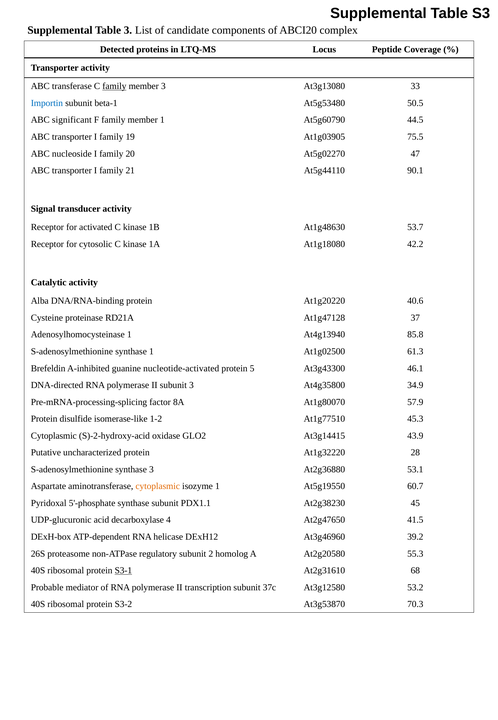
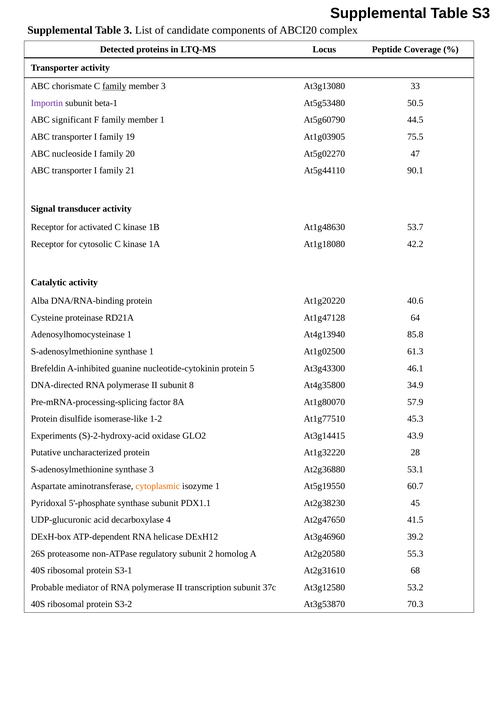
transferase: transferase -> chorismate (72, 86)
Importin colour: blue -> purple (47, 103)
37: 37 -> 64 (415, 317)
nucleotide-activated: nucleotide-activated -> nucleotide-cytokinin (181, 368)
subunit 3: 3 -> 8 (191, 385)
Cytoplasmic: Cytoplasmic -> Experiments (54, 435)
S3-1 underline: present -> none (123, 570)
